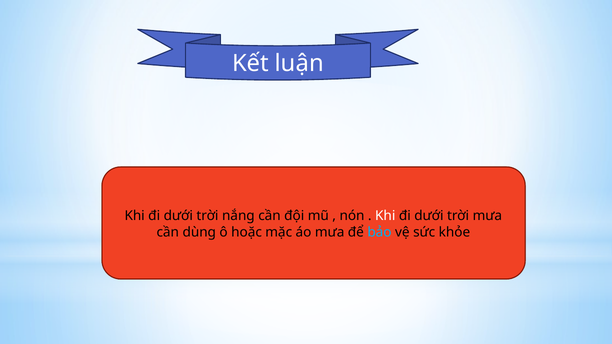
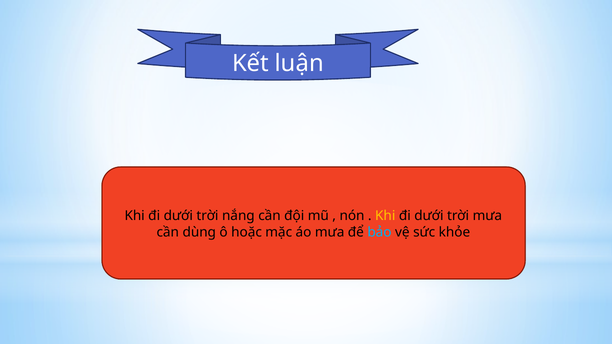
Khi colour: white -> yellow (385, 216)
